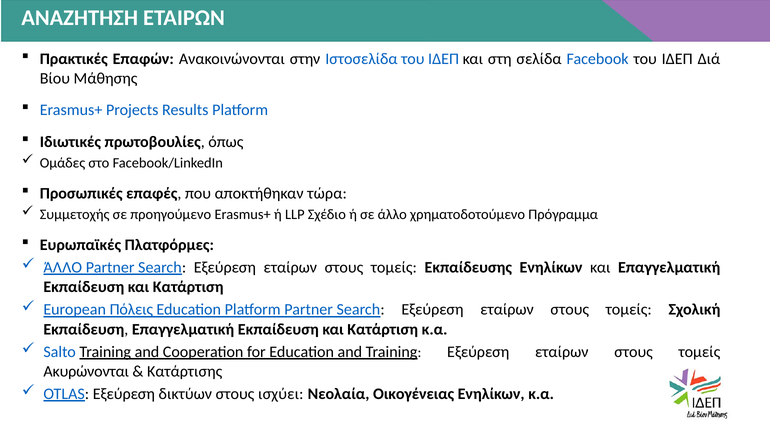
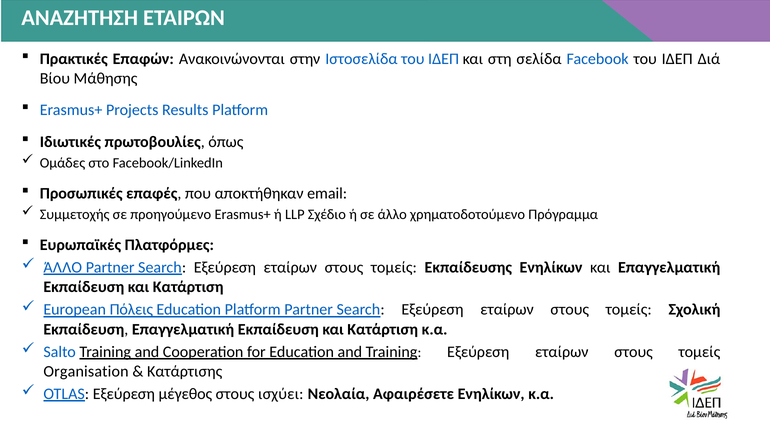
τώρα: τώρα -> email (327, 194)
Ακυρώνονται: Ακυρώνονται -> Organisation (86, 371)
δικτύων: δικτύων -> μέγεθος (185, 394)
Οικογένειας: Οικογένειας -> Αφαιρέσετε (414, 394)
